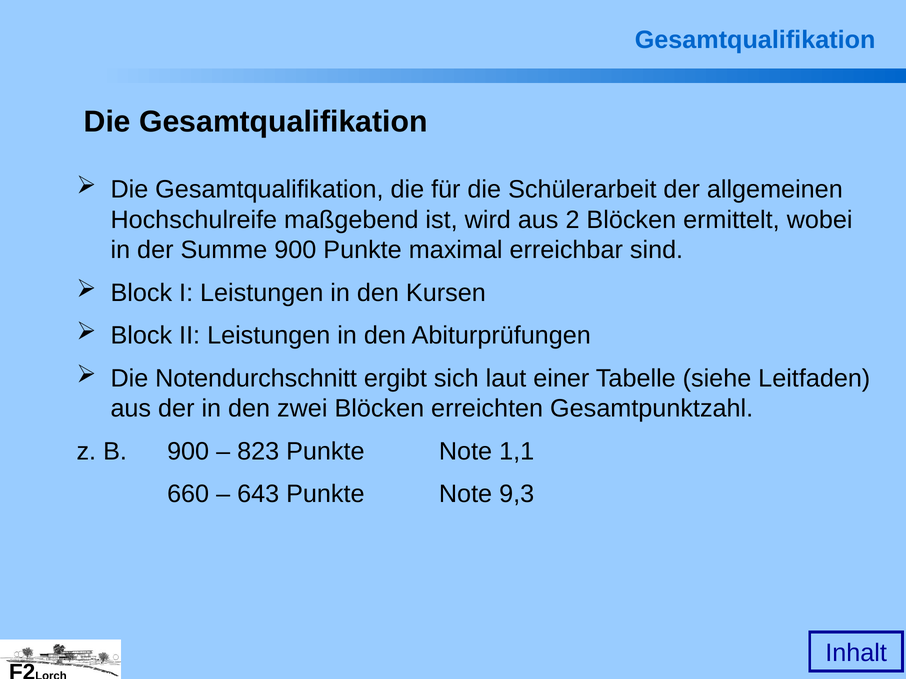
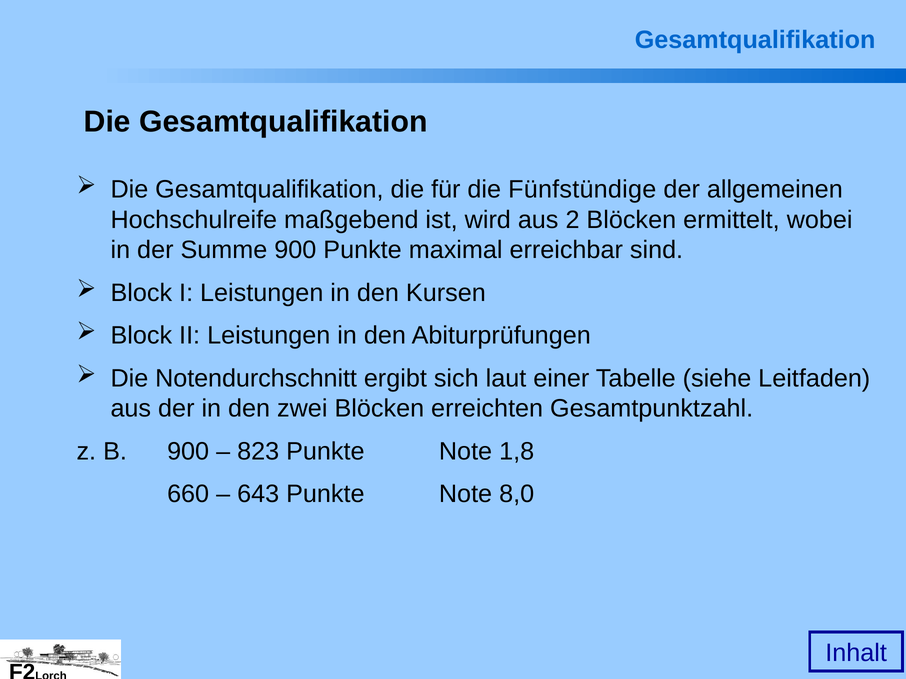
Schülerarbeit: Schülerarbeit -> Fünfstündige (582, 190)
1,1: 1,1 -> 1,8 (517, 452)
9,3: 9,3 -> 8,0 (517, 494)
